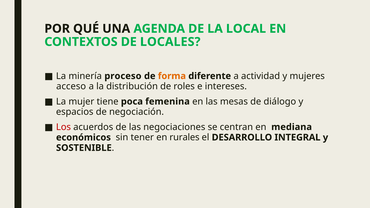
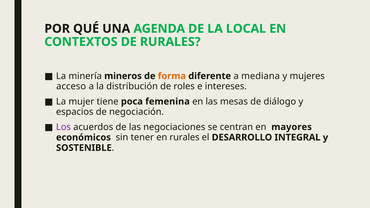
DE LOCALES: LOCALES -> RURALES (170, 42)
proceso: proceso -> mineros (123, 76)
actividad: actividad -> mediana (261, 76)
Los colour: red -> purple (63, 127)
mediana: mediana -> mayores (292, 127)
